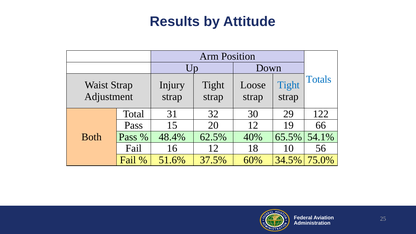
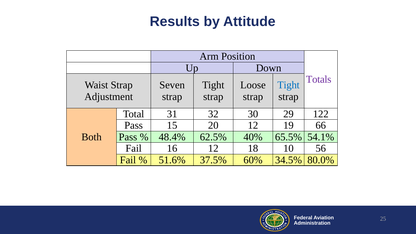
Totals colour: blue -> purple (319, 79)
Injury: Injury -> Seven (172, 85)
75.0%: 75.0% -> 80.0% (321, 160)
